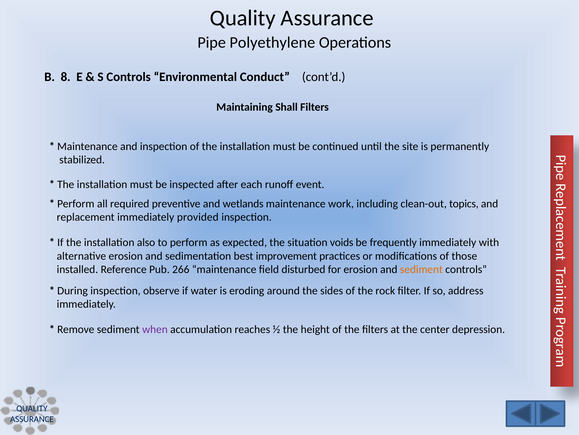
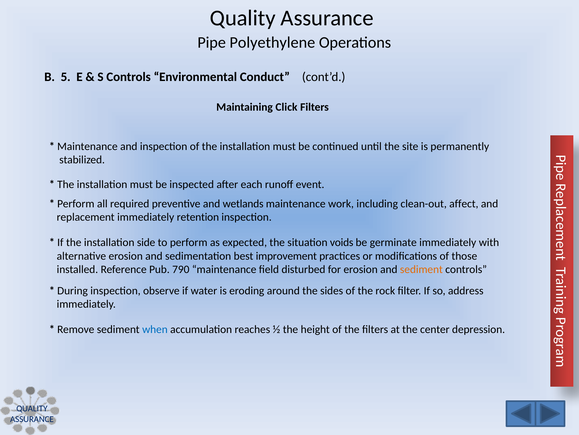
8: 8 -> 5 (66, 77)
Shall: Shall -> Click (286, 107)
topics: topics -> affect (464, 203)
provided: provided -> retention (198, 217)
also: also -> side (146, 242)
frequently: frequently -> germinate (393, 242)
266: 266 -> 790 (181, 269)
when colour: purple -> blue (155, 329)
